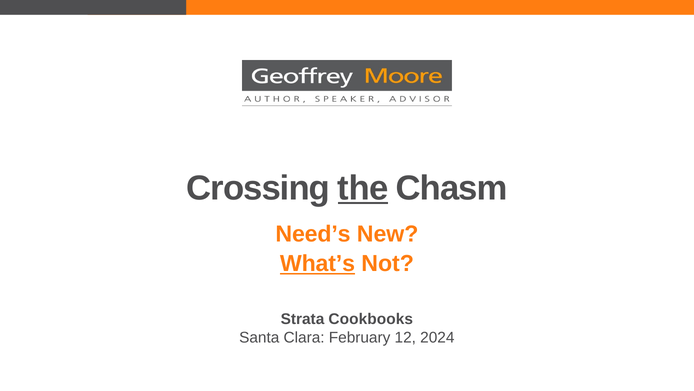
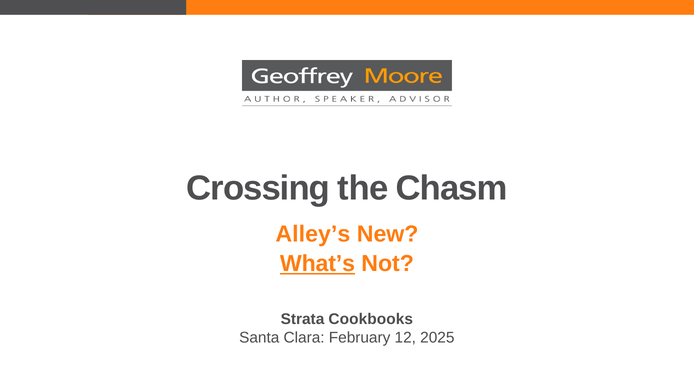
the underline: present -> none (363, 188)
Need’s: Need’s -> Alley’s (313, 234)
2024: 2024 -> 2025 (437, 337)
